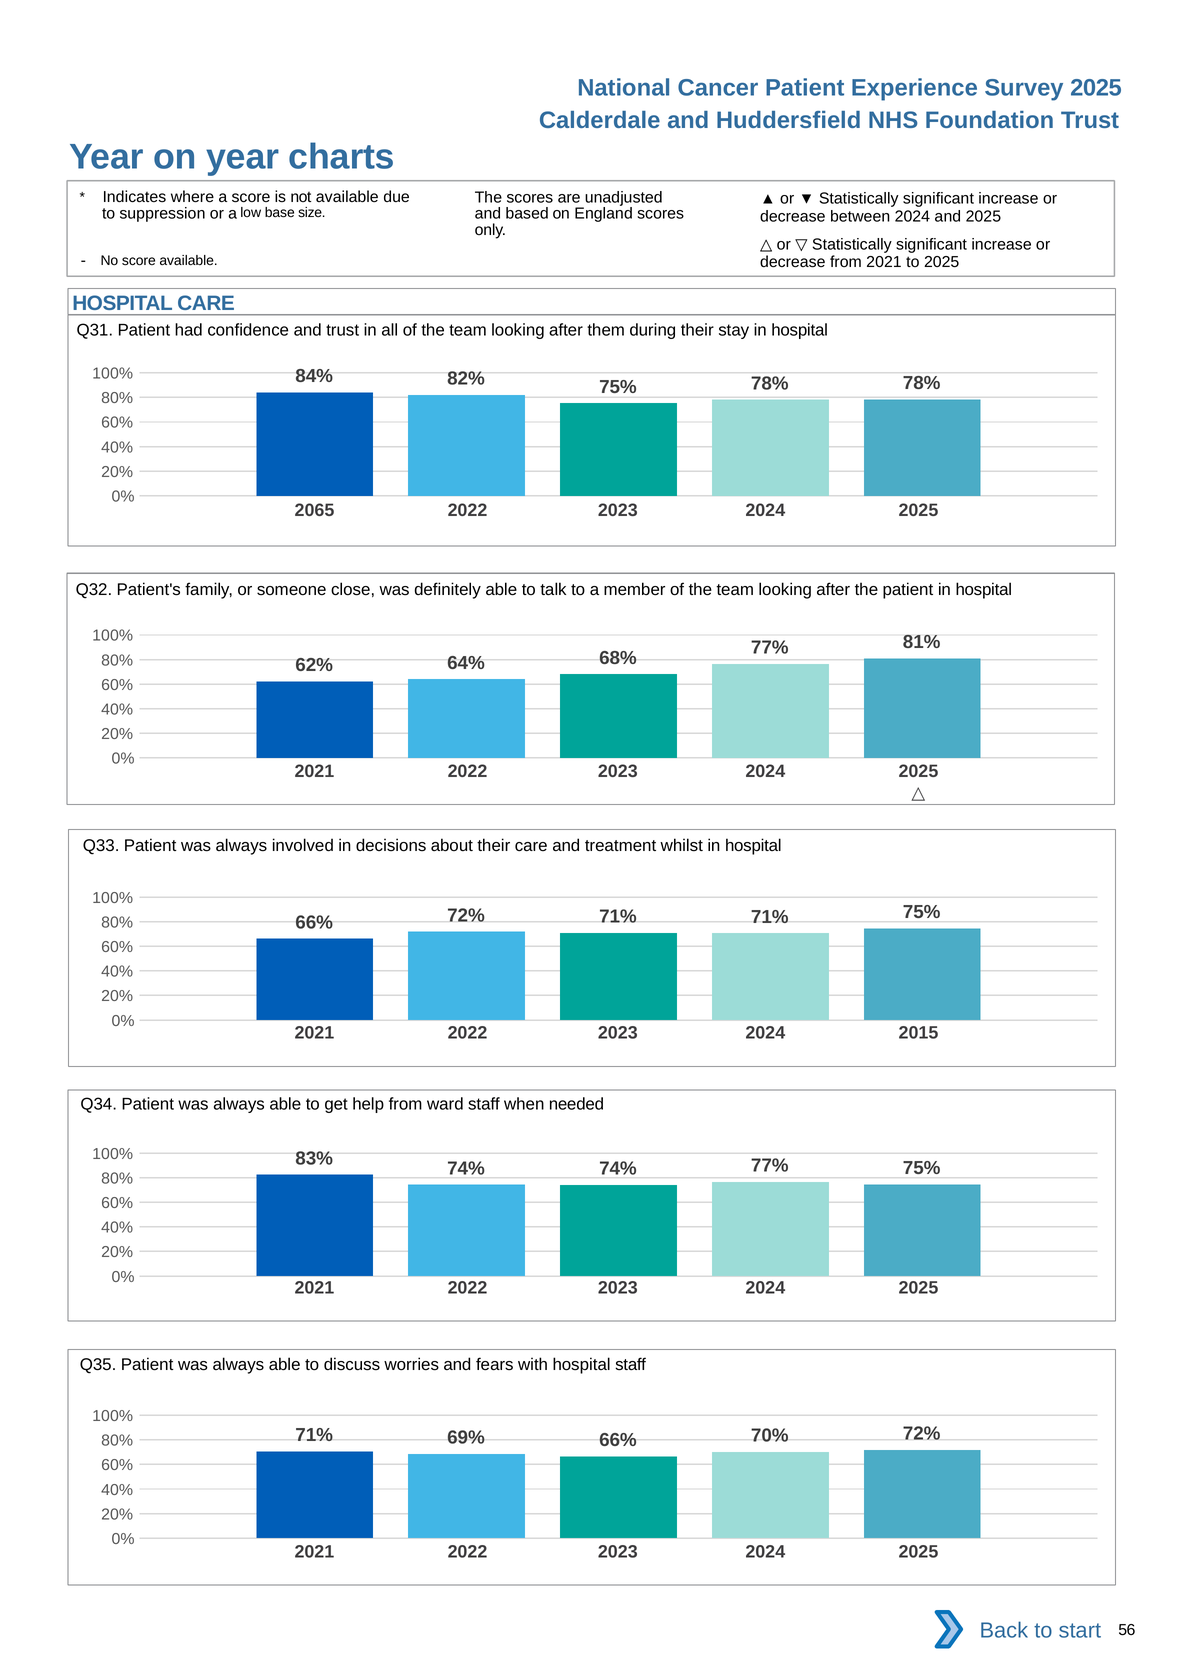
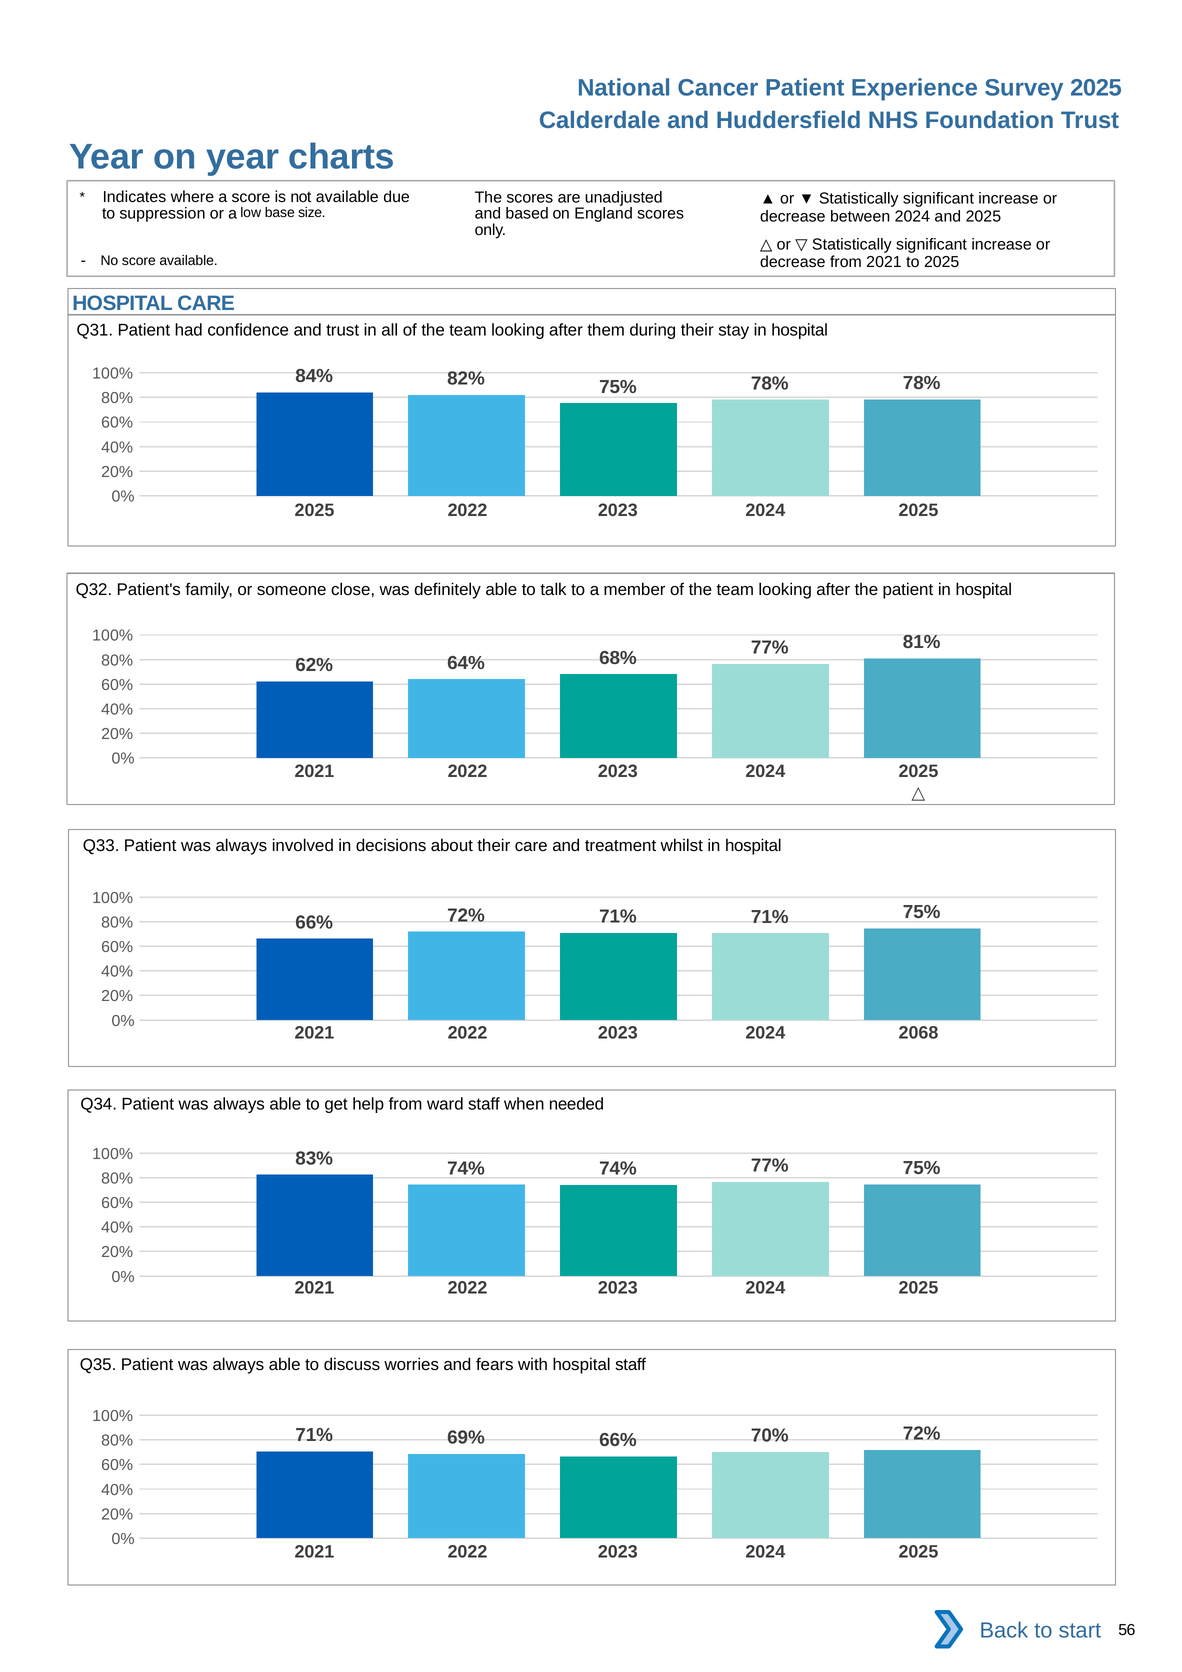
2065: 2065 -> 2025 (314, 511)
2015: 2015 -> 2068 (918, 1034)
